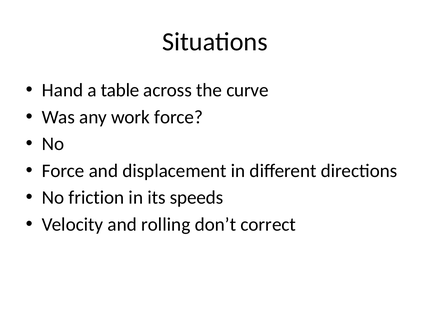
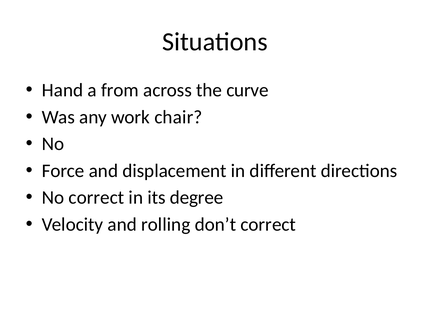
table: table -> from (120, 90)
work force: force -> chair (178, 117)
No friction: friction -> correct (96, 197)
speeds: speeds -> degree (197, 197)
